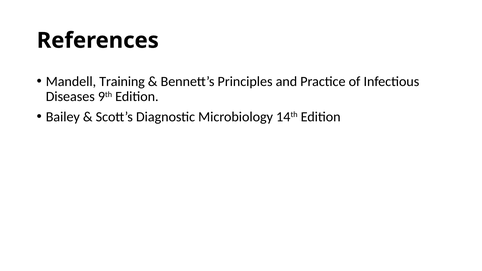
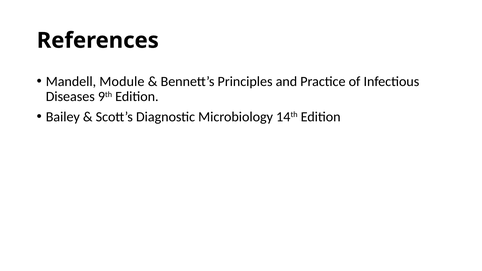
Training: Training -> Module (122, 81)
